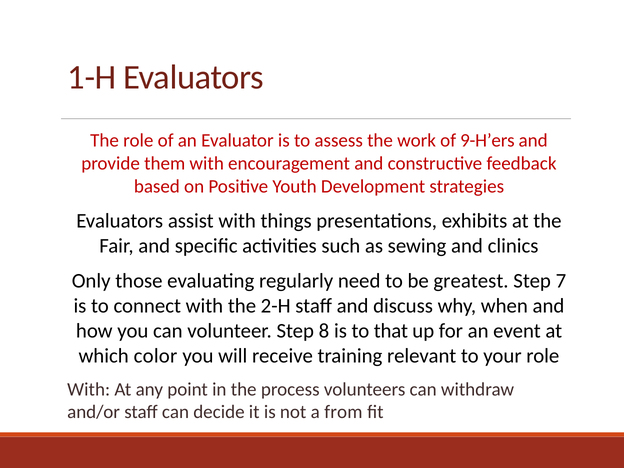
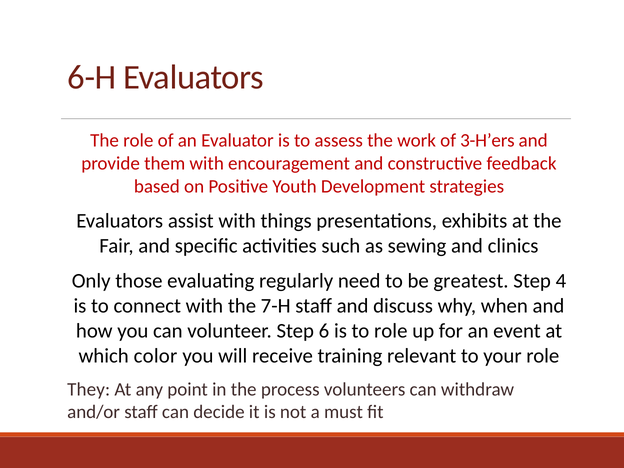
1-H: 1-H -> 6-H (92, 77)
9-H’ers: 9-H’ers -> 3-H’ers (487, 141)
7: 7 -> 4 (561, 281)
2-H: 2-H -> 7-H (276, 306)
8: 8 -> 6 (324, 331)
to that: that -> role (391, 331)
With: With -> They (89, 389)
from: from -> must (344, 412)
